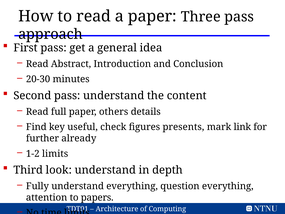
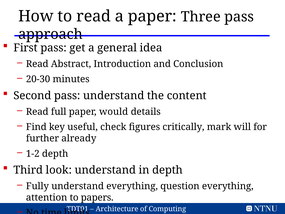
others: others -> would (114, 112)
presents: presents -> critically (183, 127)
link: link -> will (242, 127)
1-2 limits: limits -> depth (55, 154)
